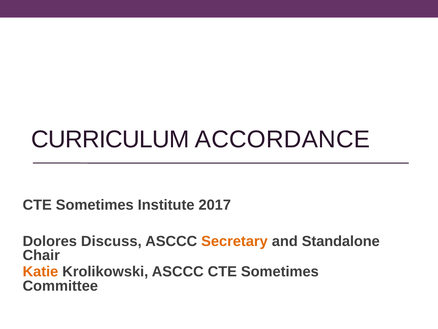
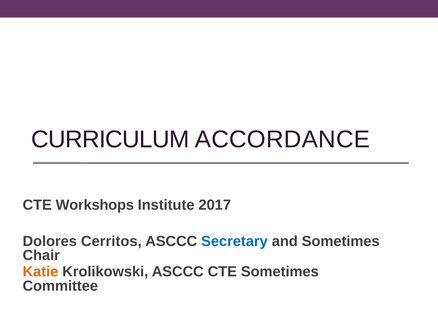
Sometimes: Sometimes -> Workshops (95, 205)
Discuss: Discuss -> Cerritos (111, 241)
Secretary colour: orange -> blue (234, 241)
and Standalone: Standalone -> Sometimes (341, 241)
